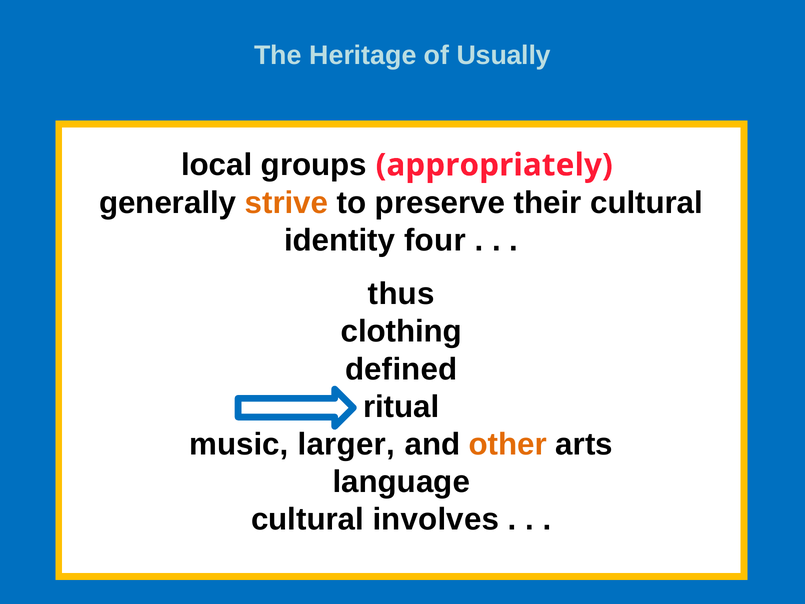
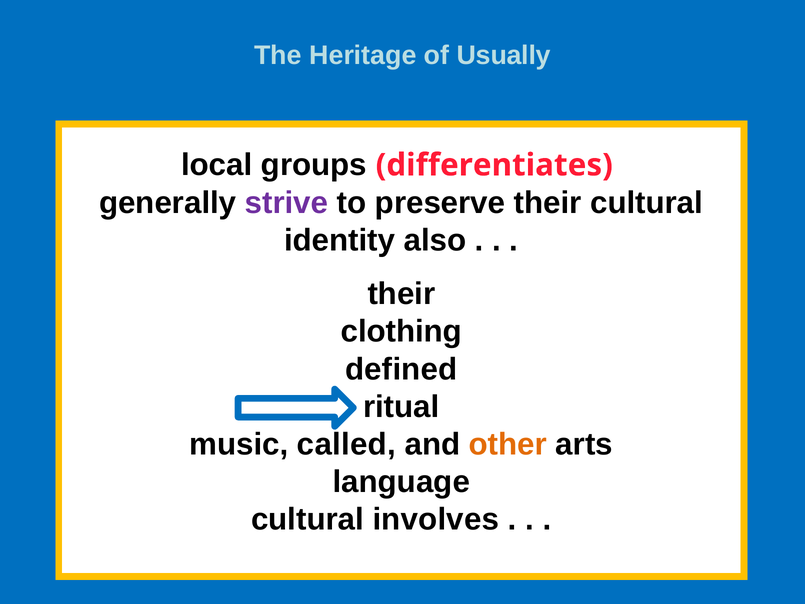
appropriately: appropriately -> differentiates (494, 165)
strive colour: orange -> purple (287, 203)
four: four -> also (435, 240)
thus: thus -> their (401, 294)
larger: larger -> called (346, 444)
